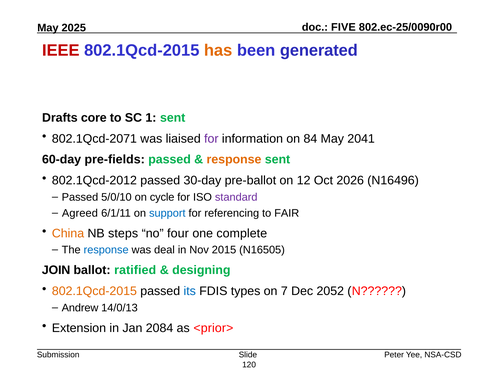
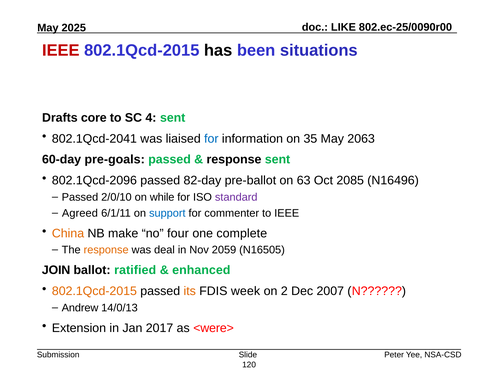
FIVE: FIVE -> LIKE (343, 27)
has colour: orange -> black (218, 51)
generated: generated -> situations (319, 51)
1: 1 -> 4 (151, 118)
802.1Qcd-2071: 802.1Qcd-2071 -> 802.1Qcd-2041 (94, 139)
for colour: purple -> blue (211, 139)
84: 84 -> 35 (310, 139)
2041: 2041 -> 2063 (361, 139)
pre-fields: pre-fields -> pre-goals (115, 160)
response colour: orange -> black (234, 160)
802.1Qcd-2012: 802.1Qcd-2012 -> 802.1Qcd-2096 (94, 181)
30-day: 30-day -> 82-day (202, 181)
12: 12 -> 63 (304, 181)
2026: 2026 -> 2085 (350, 181)
5/0/10: 5/0/10 -> 2/0/10 (116, 197)
cycle: cycle -> while (162, 197)
referencing: referencing -> commenter (232, 213)
to FAIR: FAIR -> IEEE (287, 213)
steps: steps -> make (123, 234)
response colour: blue -> orange (106, 250)
2015: 2015 -> 2059 (224, 250)
designing: designing -> enhanced (201, 271)
its colour: blue -> orange (190, 292)
types: types -> week (246, 292)
7: 7 -> 2 (284, 292)
2052: 2052 -> 2007 (330, 292)
2084: 2084 -> 2017 (160, 328)
<prior>: <prior> -> <were> (214, 328)
